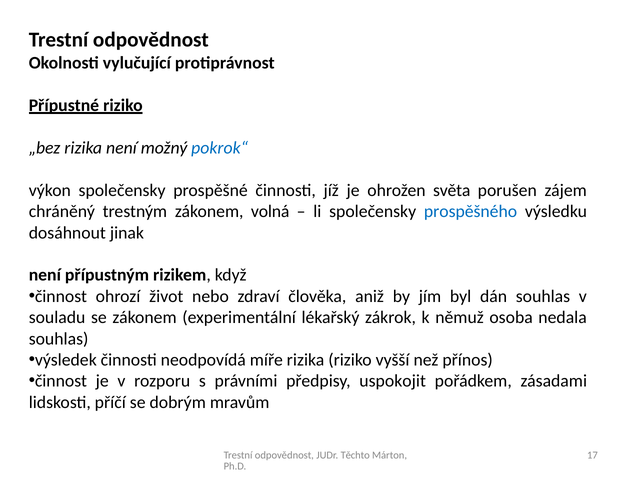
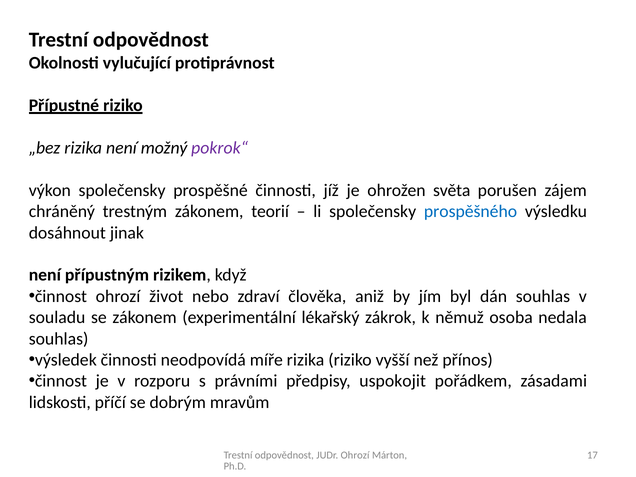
pokrok“ colour: blue -> purple (220, 148)
volná: volná -> teorií (270, 211)
JUDr Těchto: Těchto -> Ohrozí (355, 455)
